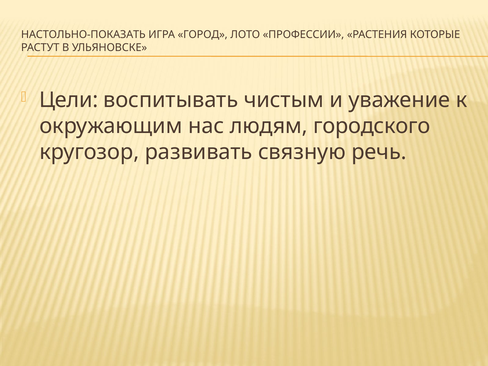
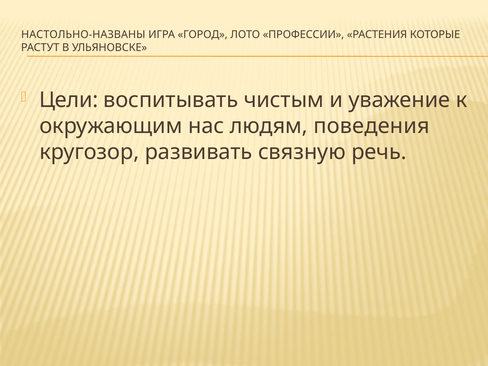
НАСТОЛЬНО-ПОКАЗАТЬ: НАСТОЛЬНО-ПОКАЗАТЬ -> НАСТОЛЬНО-НАЗВАНЫ (83, 35)
городского: городского -> поведения (371, 126)
